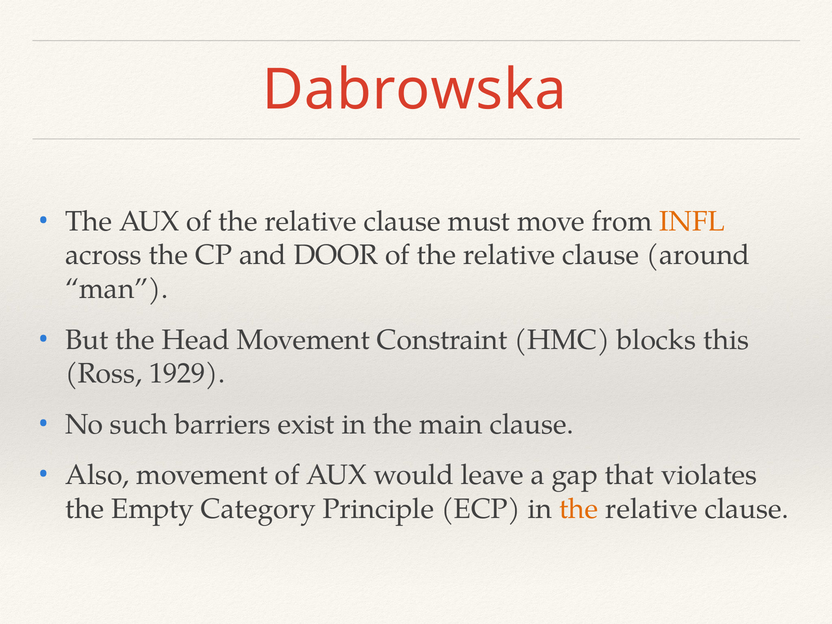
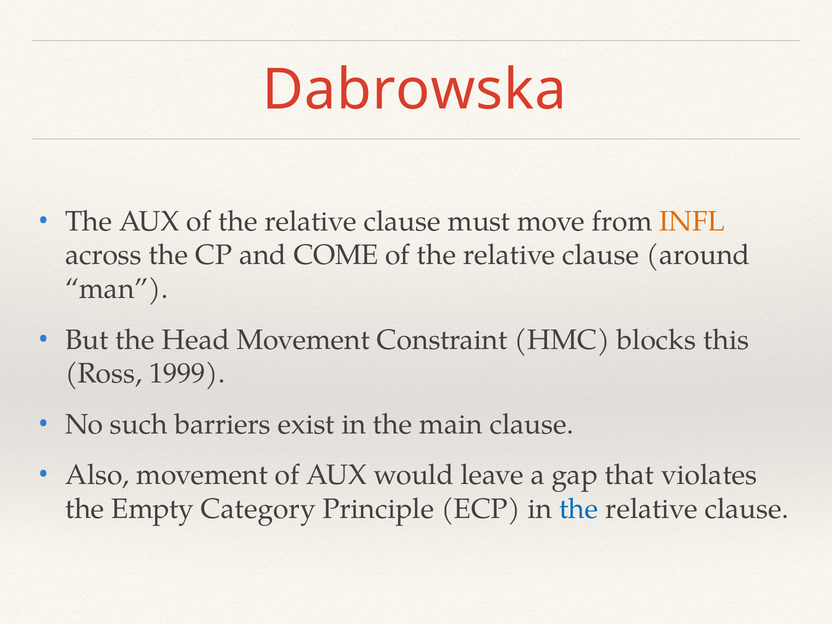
DOOR: DOOR -> COME (336, 255)
1929: 1929 -> 1999 (187, 373)
the colour: orange -> blue (579, 509)
